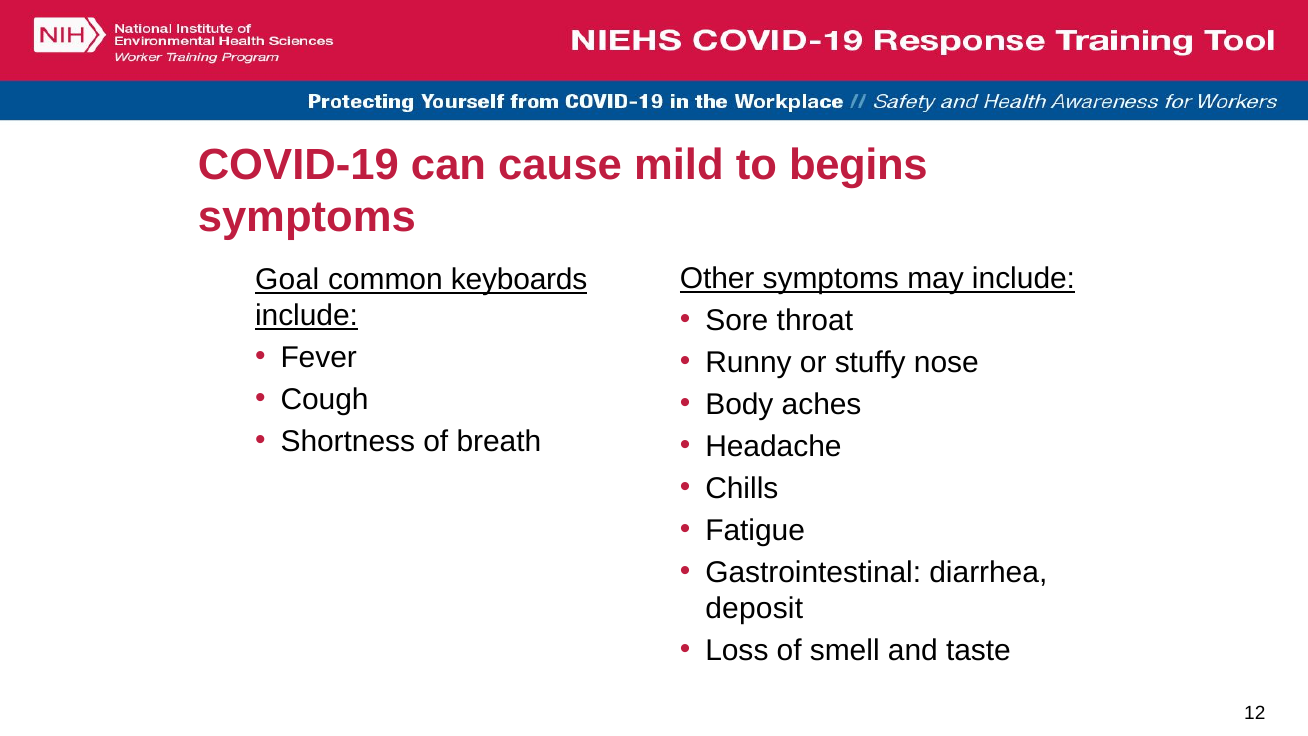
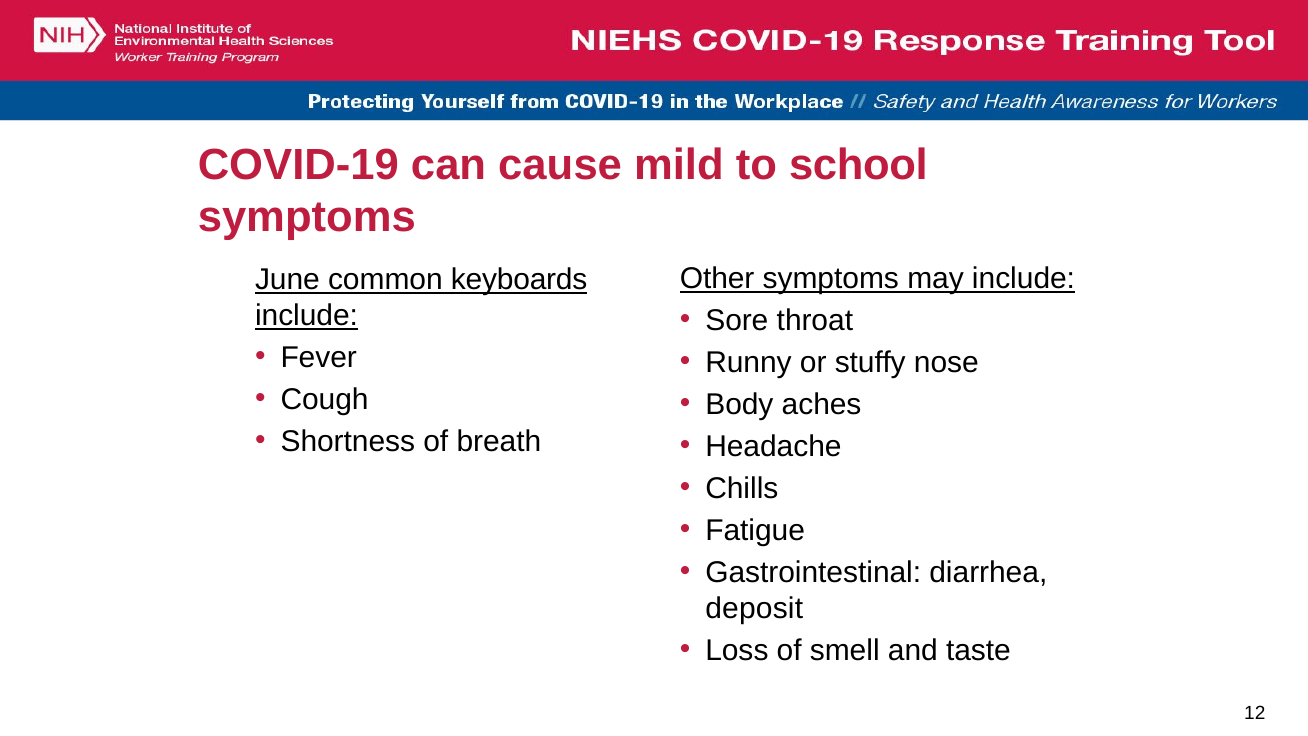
begins: begins -> school (858, 165)
Goal: Goal -> June (287, 280)
